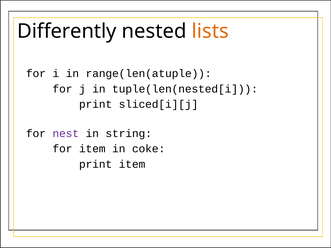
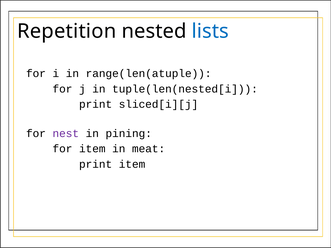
Differently: Differently -> Repetition (67, 31)
lists colour: orange -> blue (210, 31)
string: string -> pining (129, 134)
coke: coke -> meat (149, 149)
